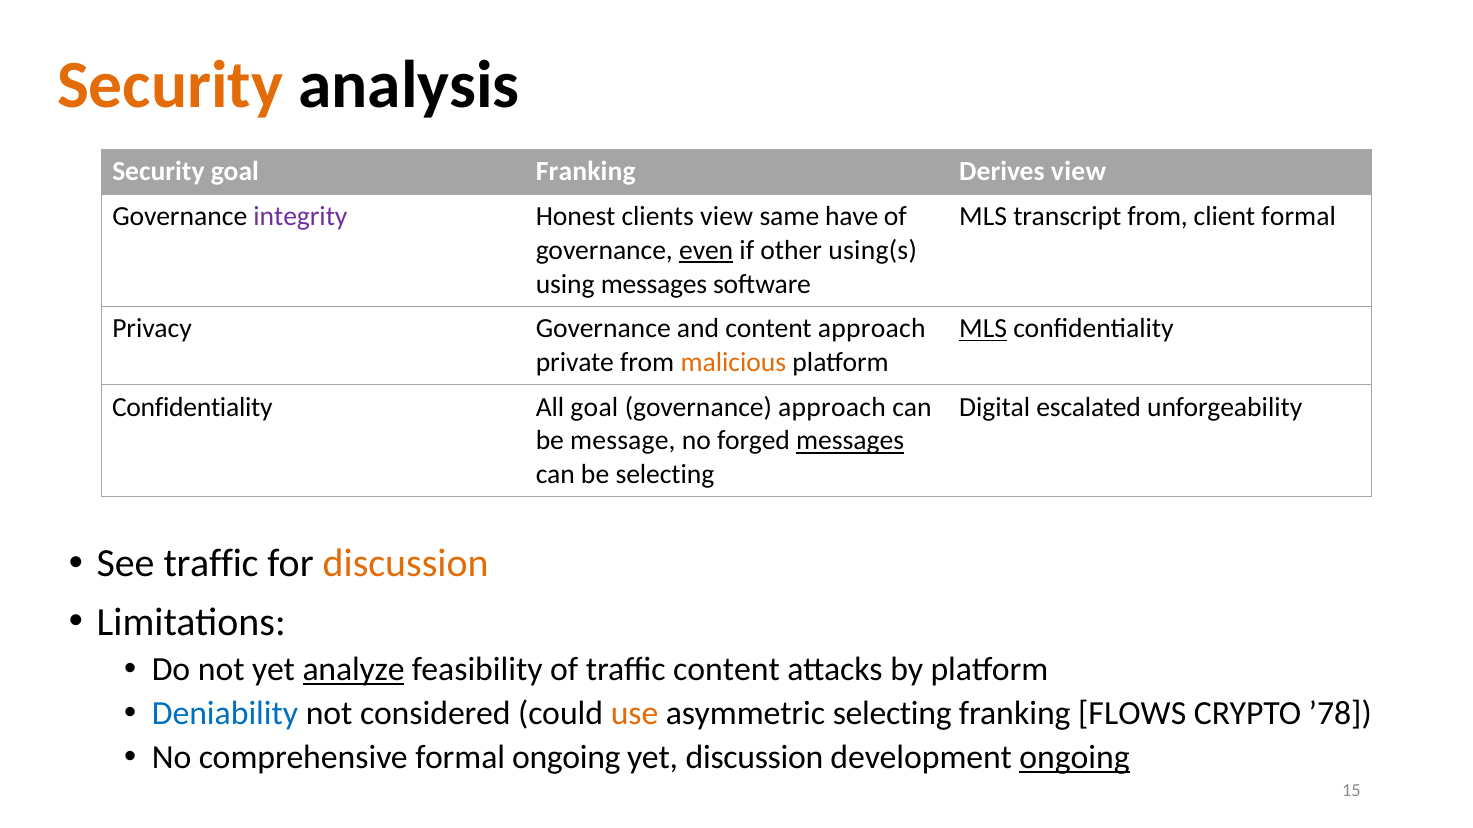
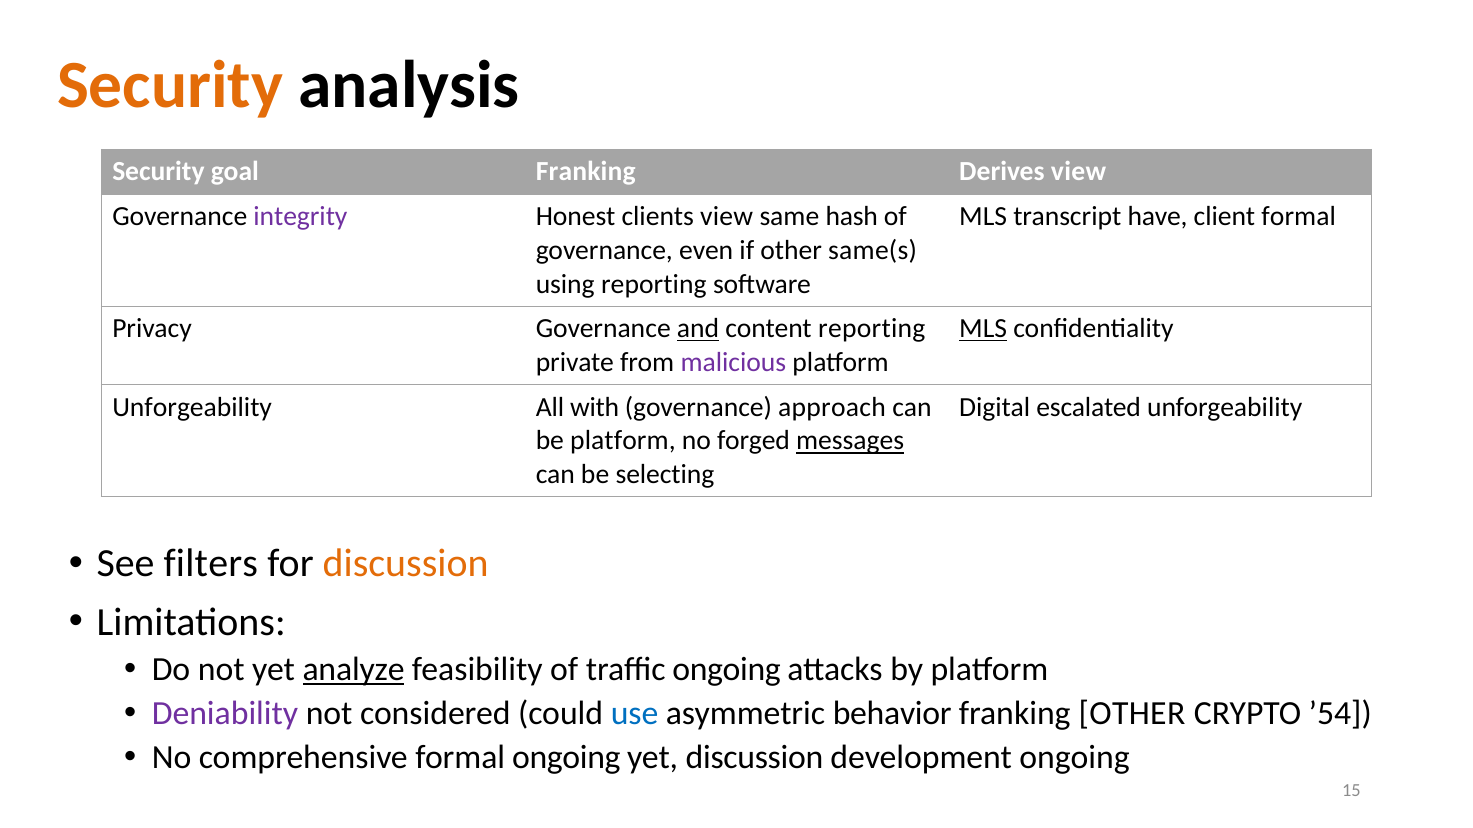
have: have -> hash (852, 217)
transcript from: from -> have (1158, 217)
even underline: present -> none (706, 250)
using(s: using(s -> same(s (873, 250)
using messages: messages -> reporting (654, 284)
and underline: none -> present (698, 329)
content approach: approach -> reporting (872, 329)
malicious colour: orange -> purple (733, 363)
Confidentiality: Confidentiality -> Unforgeability (192, 407)
All goal: goal -> with (595, 407)
be message: message -> platform (623, 441)
See traffic: traffic -> filters (211, 564)
traffic content: content -> ongoing (727, 670)
Deniability colour: blue -> purple (225, 714)
use colour: orange -> blue (635, 714)
asymmetric selecting: selecting -> behavior (892, 714)
franking FLOWS: FLOWS -> OTHER (1132, 714)
’78: ’78 -> ’54 (1340, 714)
ongoing underline: present -> none (1075, 758)
